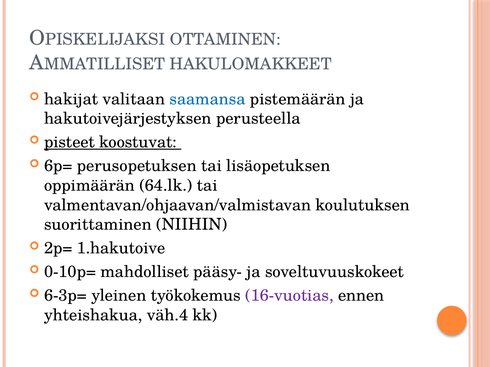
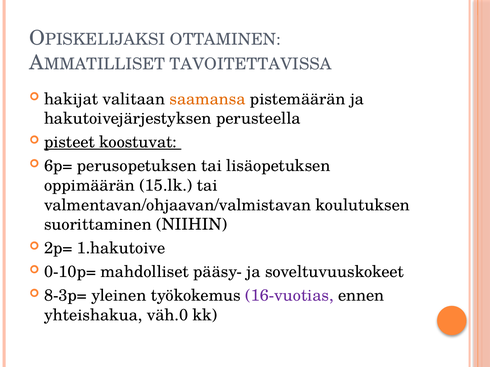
HAKULOMAKKEET: HAKULOMAKKEET -> TAVOITETTAVISSA (251, 64)
saamansa colour: blue -> orange (208, 99)
64.lk: 64.lk -> 15.lk (166, 186)
6-3p=: 6-3p= -> 8-3p= (65, 296)
väh.4: väh.4 -> väh.0 (167, 316)
